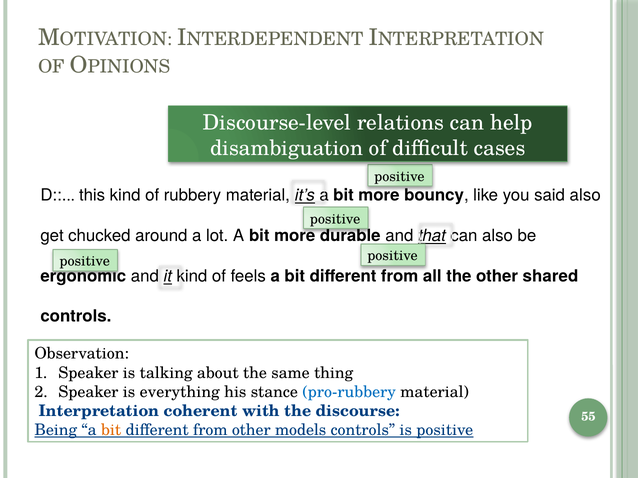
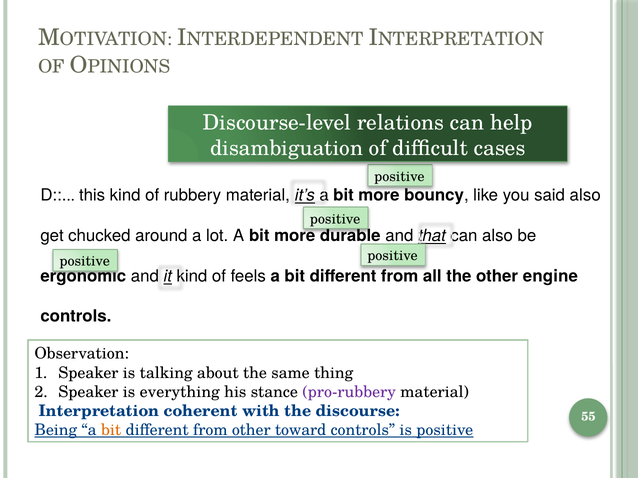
shared: shared -> engine (550, 276)
pro-rubbery colour: blue -> purple (349, 392)
models: models -> toward (301, 431)
